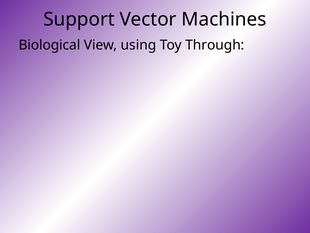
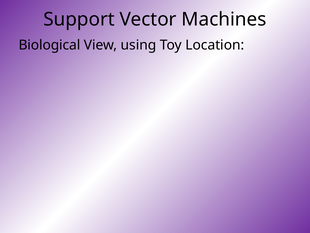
Through: Through -> Location (215, 45)
